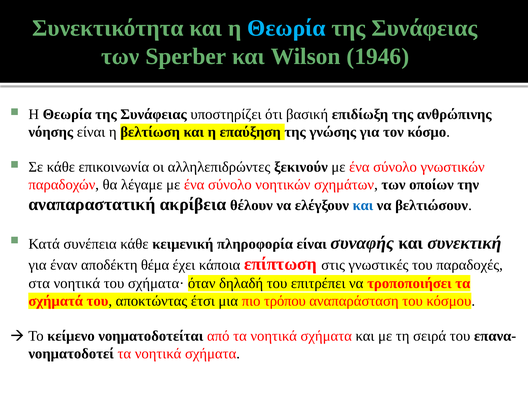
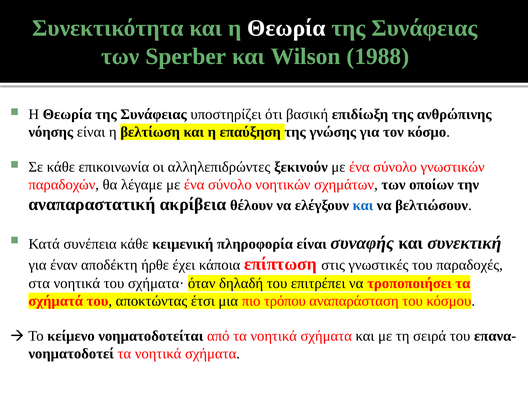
Θεωρία colour: light blue -> white (286, 28)
1946: 1946 -> 1988 (378, 56)
θέμα: θέμα -> ήρθε (155, 265)
